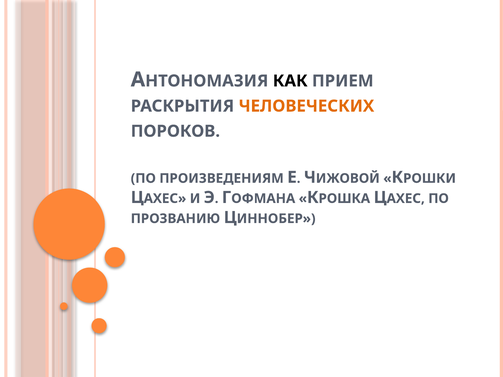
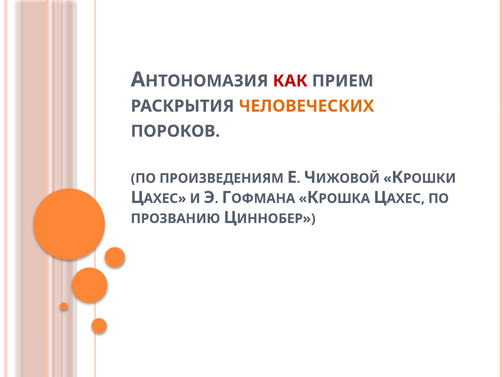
КАК colour: black -> red (290, 81)
